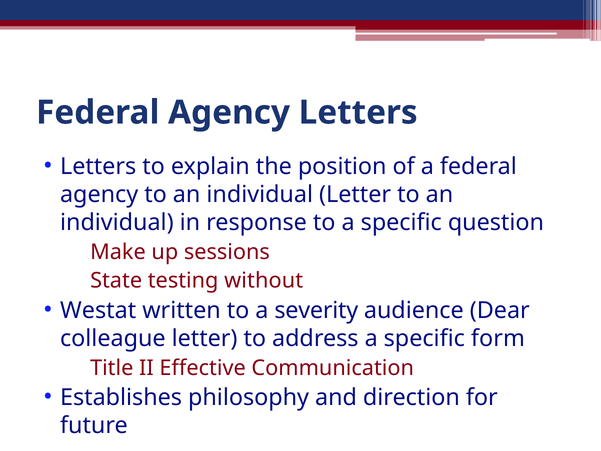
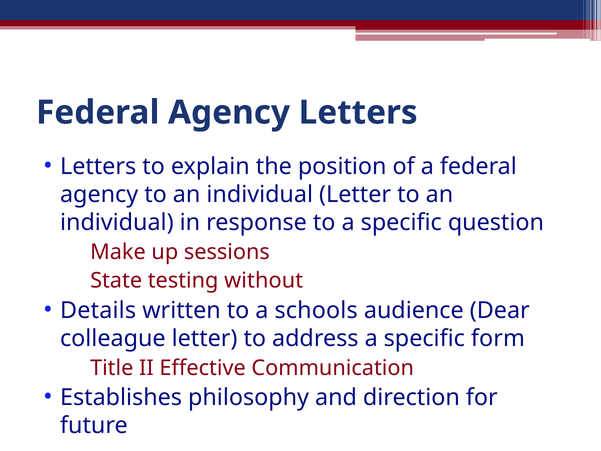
Westat: Westat -> Details (98, 310)
severity: severity -> schools (316, 310)
